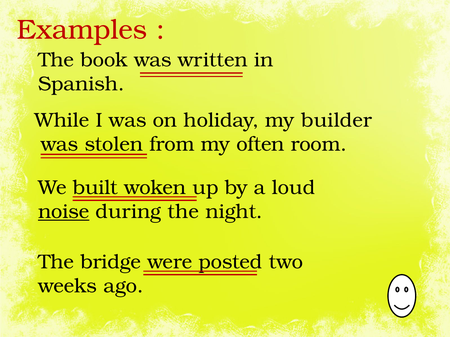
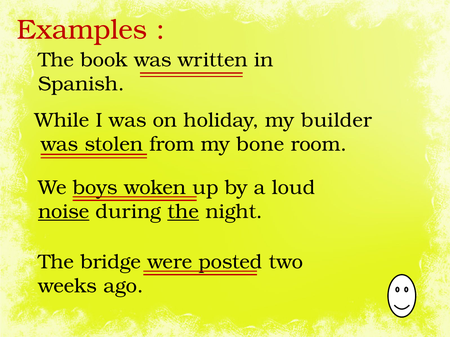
often: often -> bone (260, 145)
built: built -> boys (95, 188)
the underline: none -> present (183, 212)
